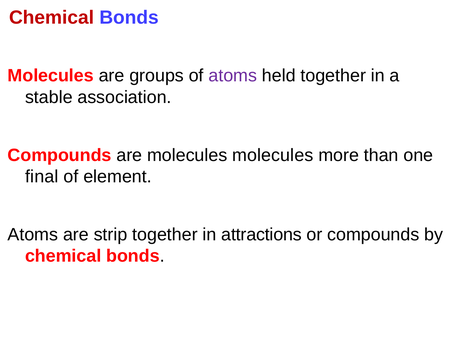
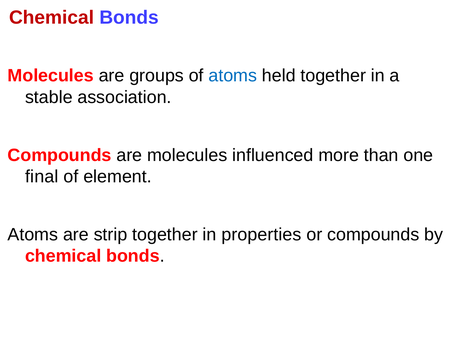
atoms colour: purple -> blue (233, 76)
molecules molecules: molecules -> influenced (273, 155)
attractions: attractions -> properties (261, 235)
